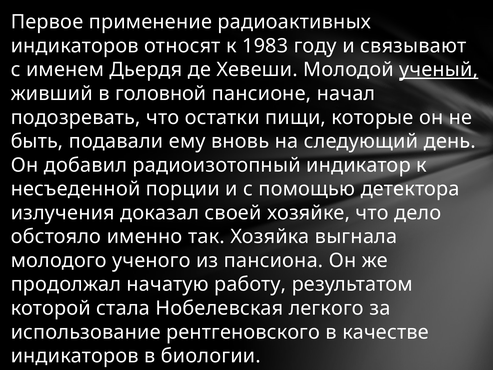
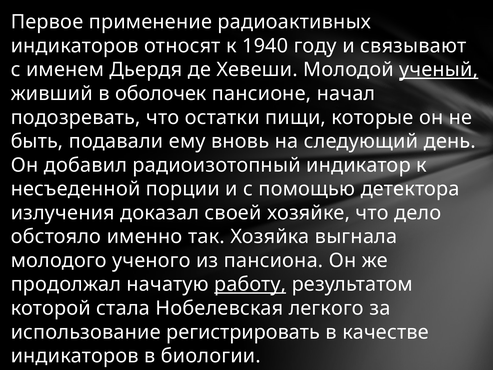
1983: 1983 -> 1940 (265, 46)
головной: головной -> оболочек (161, 94)
работу underline: none -> present (250, 284)
рентгеновского: рентгеновского -> регистрировать (243, 332)
